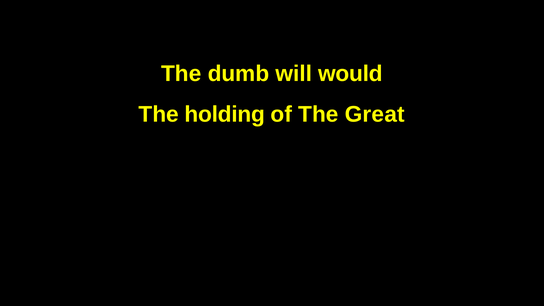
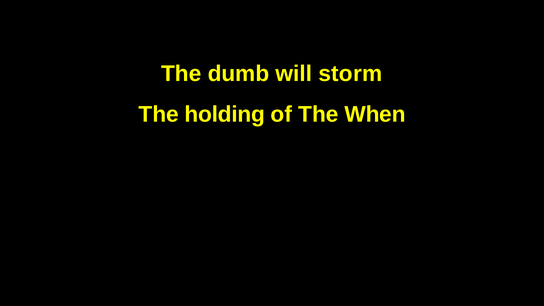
would: would -> storm (350, 74)
Great: Great -> When (375, 114)
